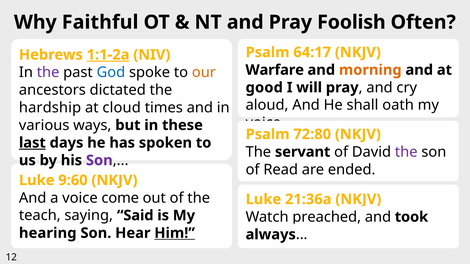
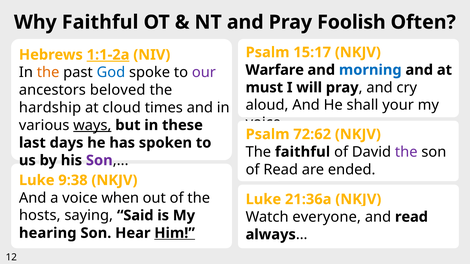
64:17: 64:17 -> 15:17 (312, 52)
morning colour: orange -> blue (370, 70)
the colour: purple -> orange (48, 72)
our colour: orange -> purple (204, 72)
good: good -> must (264, 88)
dictated: dictated -> beloved (118, 90)
oath: oath -> your (398, 105)
ways underline: none -> present (92, 125)
72:80: 72:80 -> 72:62 (312, 134)
last underline: present -> none (32, 143)
The servant: servant -> faithful (303, 152)
9:60: 9:60 -> 9:38 (73, 180)
come: come -> when (120, 198)
teach: teach -> hosts (40, 216)
preached: preached -> everyone (327, 217)
and took: took -> read (411, 217)
